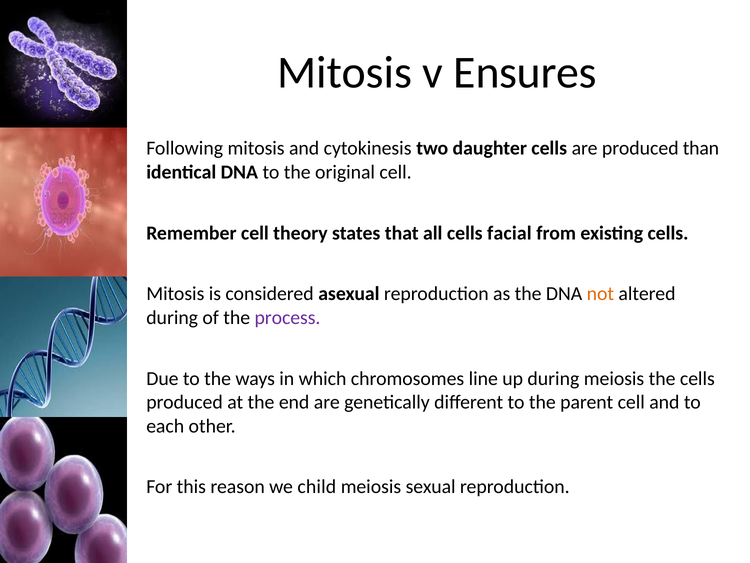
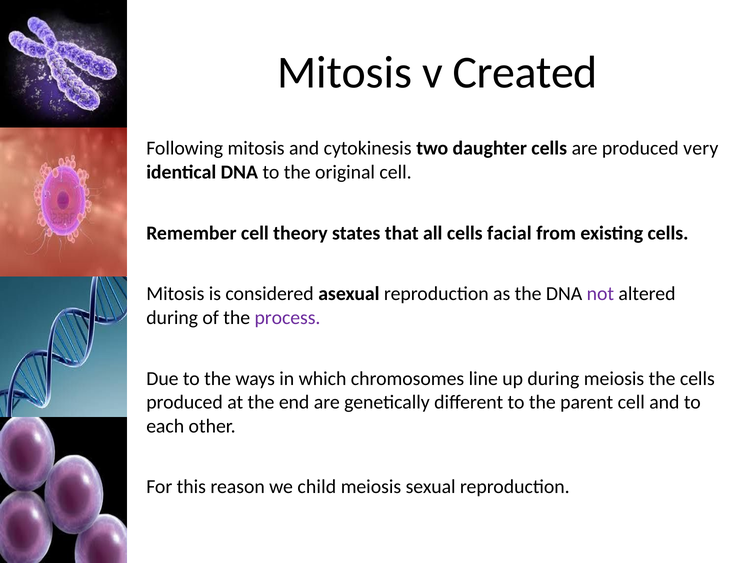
Ensures: Ensures -> Created (525, 73)
than: than -> very (701, 148)
not colour: orange -> purple (600, 294)
